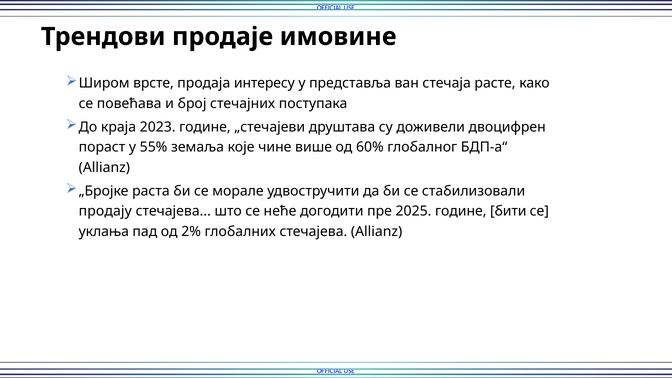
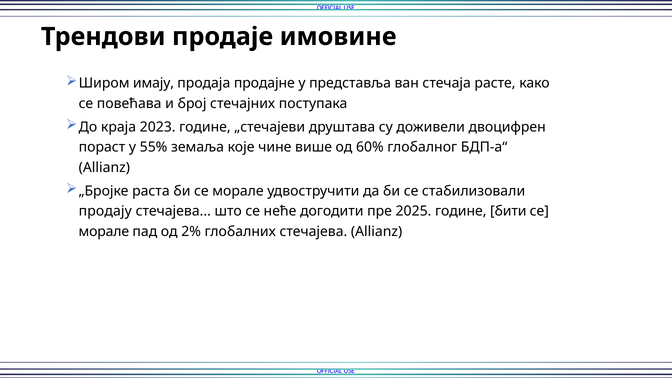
врсте: врсте -> имају (154, 83)
интересу: интересу -> продајне (264, 83)
уклања: уклања -> морале (104, 231)
